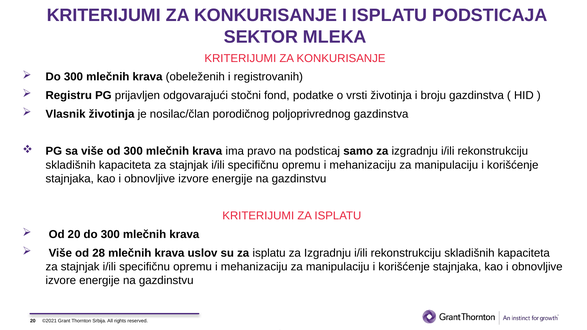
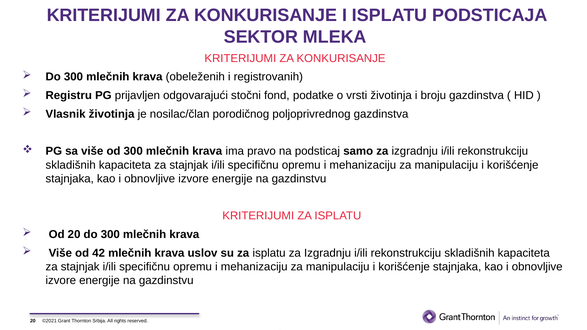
28: 28 -> 42 (99, 253)
